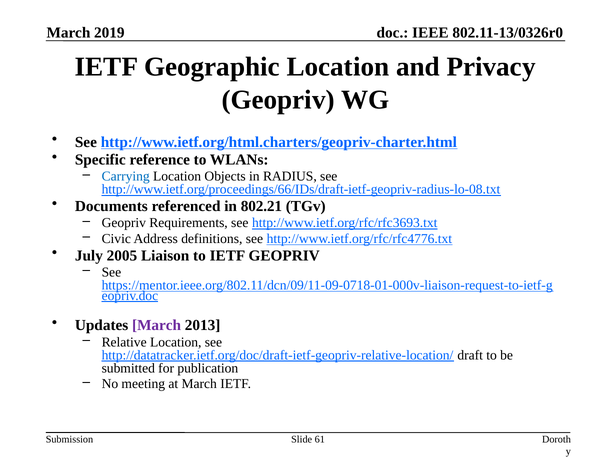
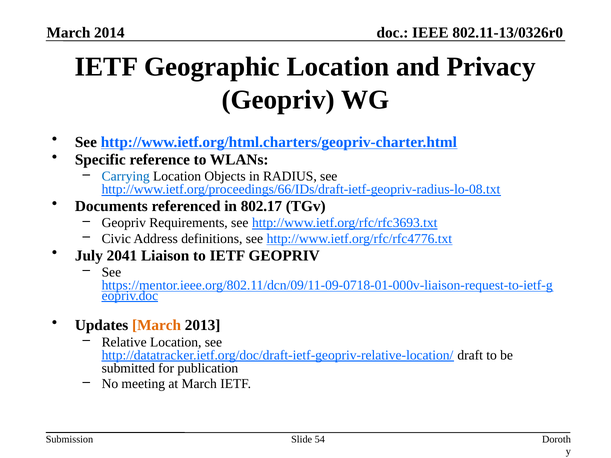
2019: 2019 -> 2014 (109, 33)
802.21: 802.21 -> 802.17 (261, 206)
2005: 2005 -> 2041 (122, 256)
March colour: purple -> orange (157, 326)
61: 61 -> 54 (320, 439)
